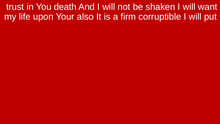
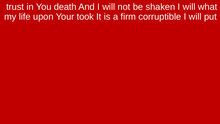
want: want -> what (208, 7)
also: also -> took (85, 17)
